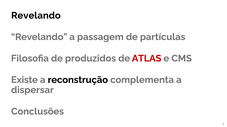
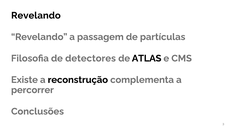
produzidos: produzidos -> detectores (90, 59)
ATLAS colour: red -> black (147, 59)
dispersar: dispersar -> percorrer (32, 90)
